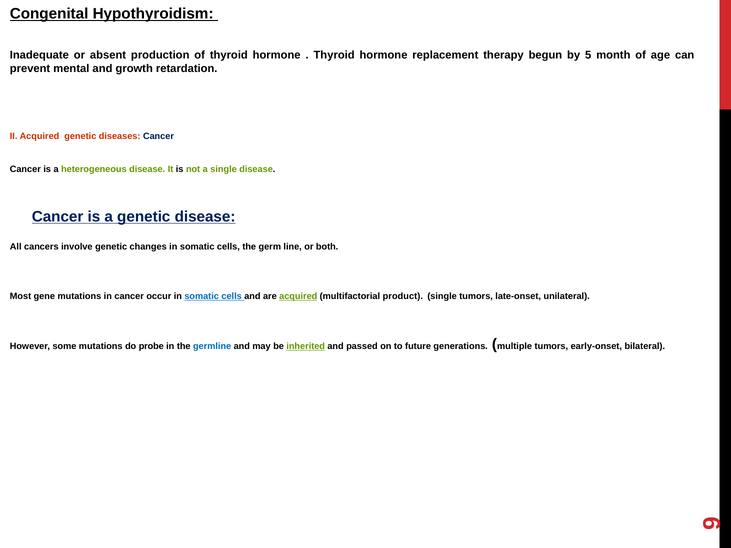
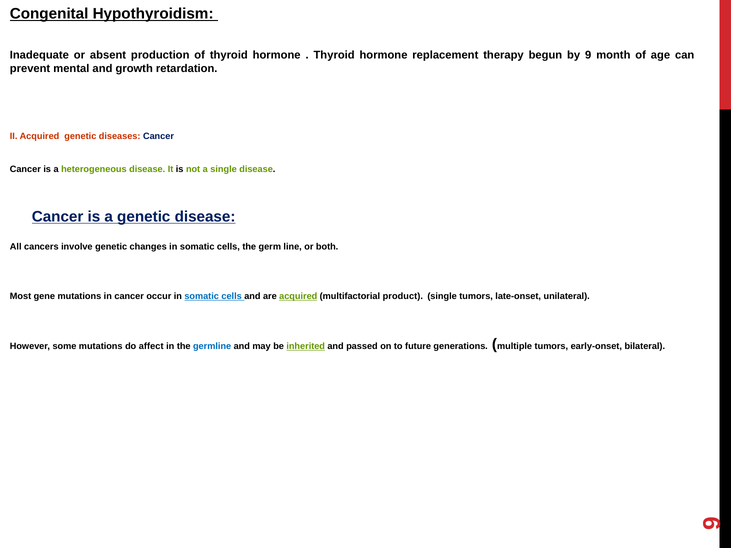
by 5: 5 -> 9 (588, 55)
probe: probe -> affect (151, 347)
